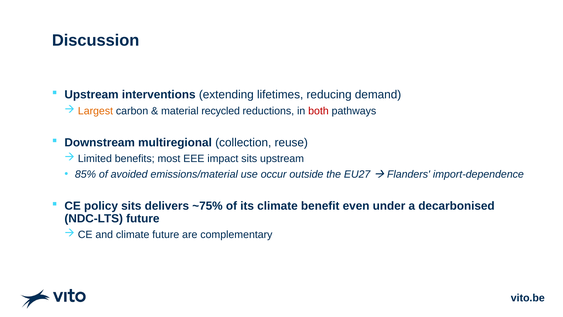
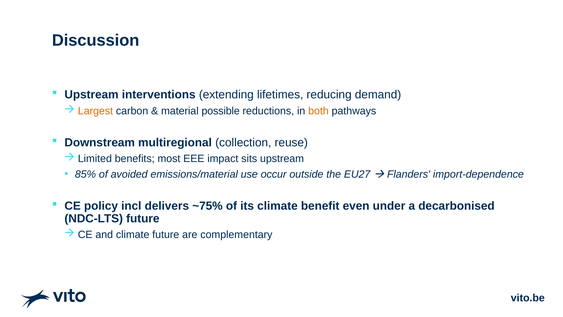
recycled: recycled -> possible (221, 111)
both colour: red -> orange (318, 111)
policy sits: sits -> incl (131, 206)
